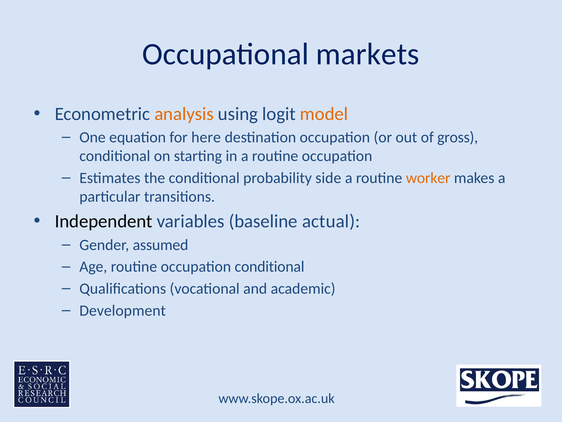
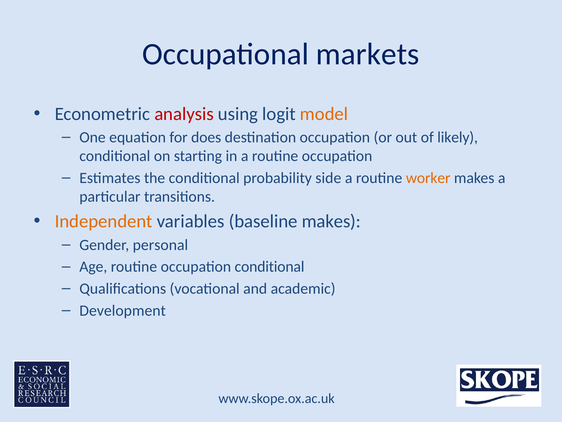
analysis colour: orange -> red (184, 114)
here: here -> does (206, 137)
gross: gross -> likely (458, 137)
Independent colour: black -> orange (104, 221)
baseline actual: actual -> makes (331, 221)
assumed: assumed -> personal (160, 245)
